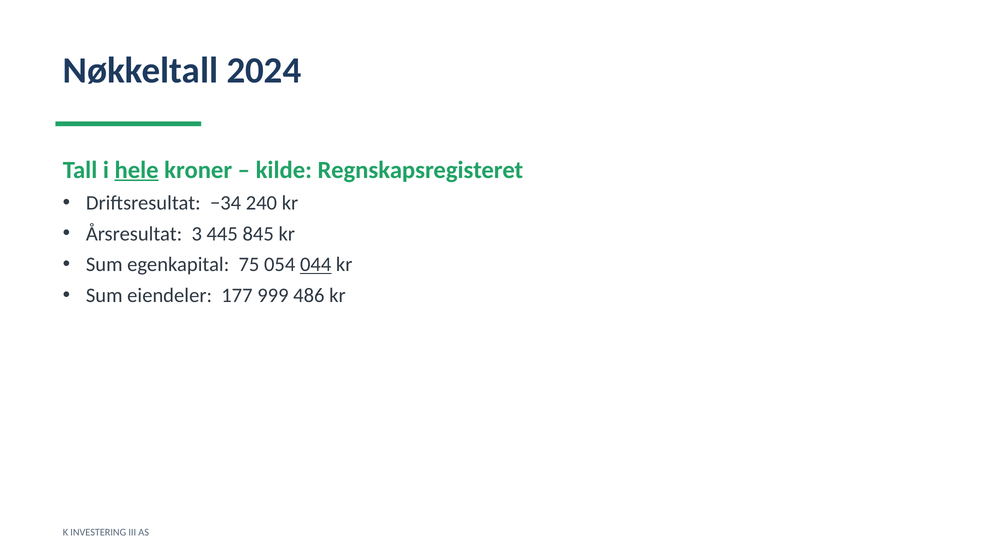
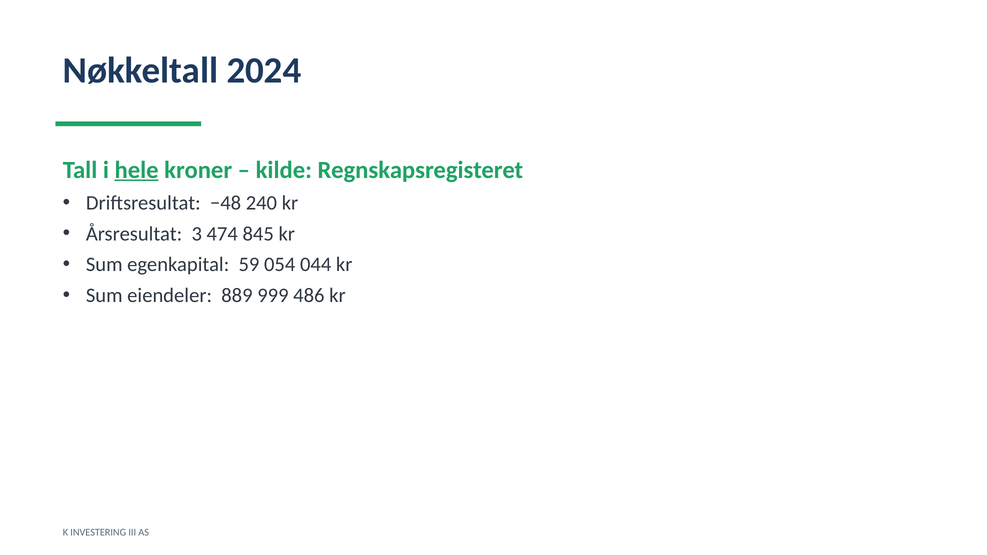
−34: −34 -> −48 (226, 203)
445: 445 -> 474 (222, 234)
75: 75 -> 59 (249, 265)
044 underline: present -> none (316, 265)
177: 177 -> 889 (237, 296)
